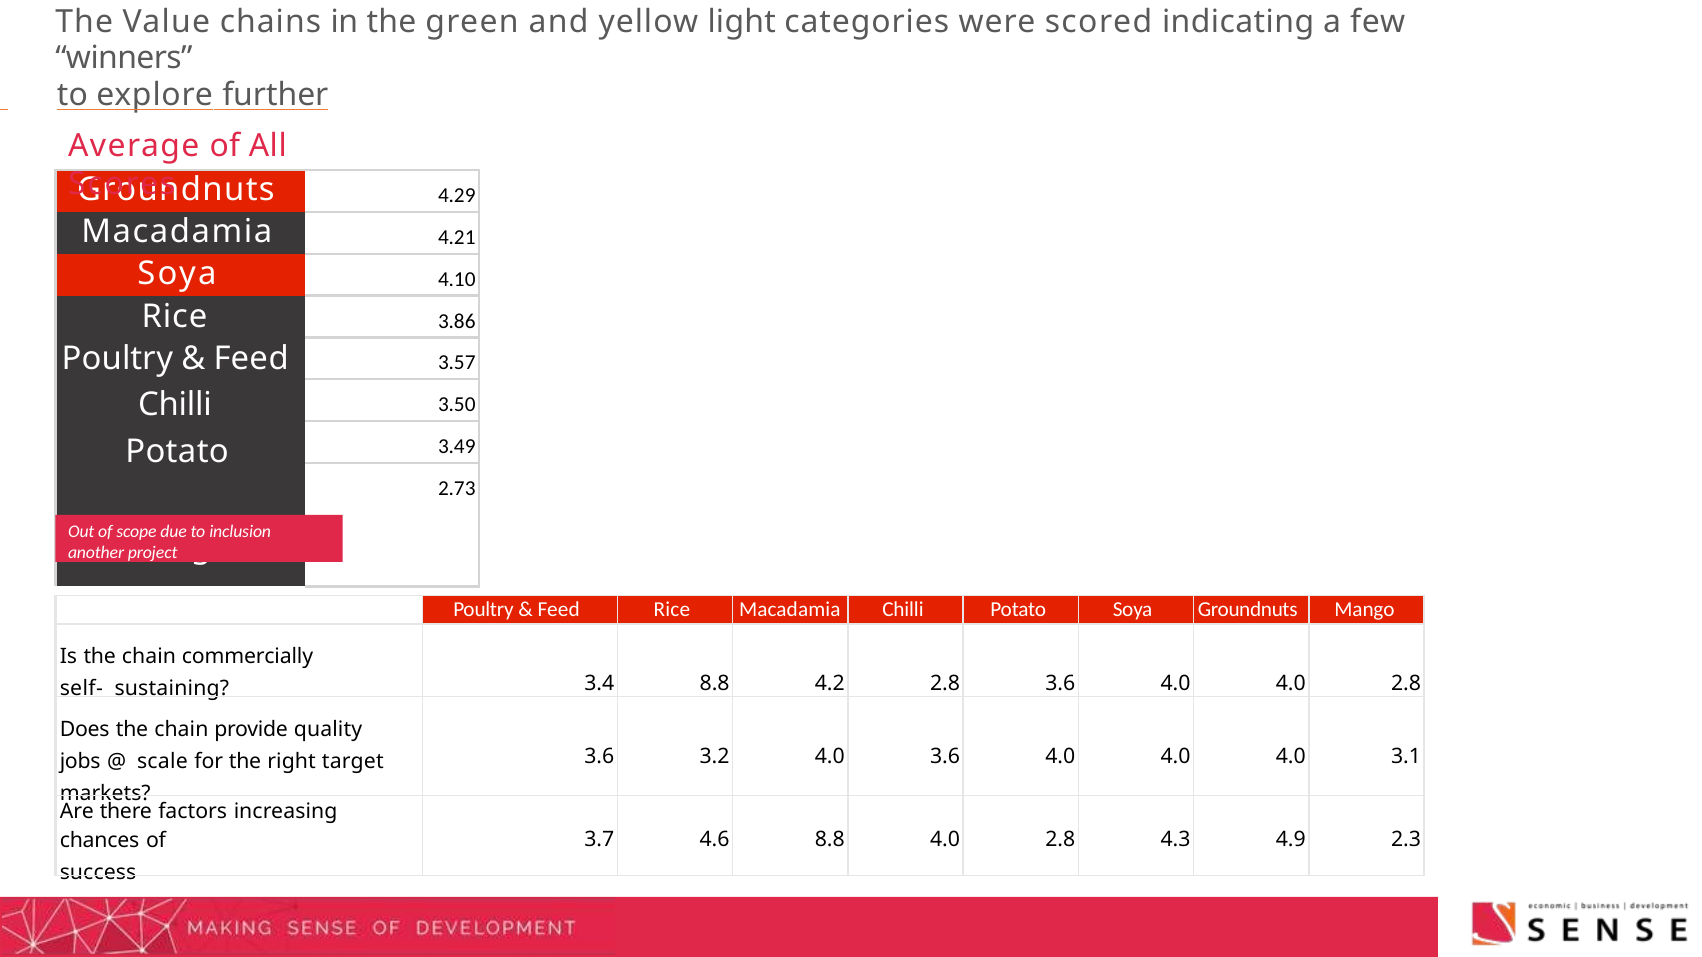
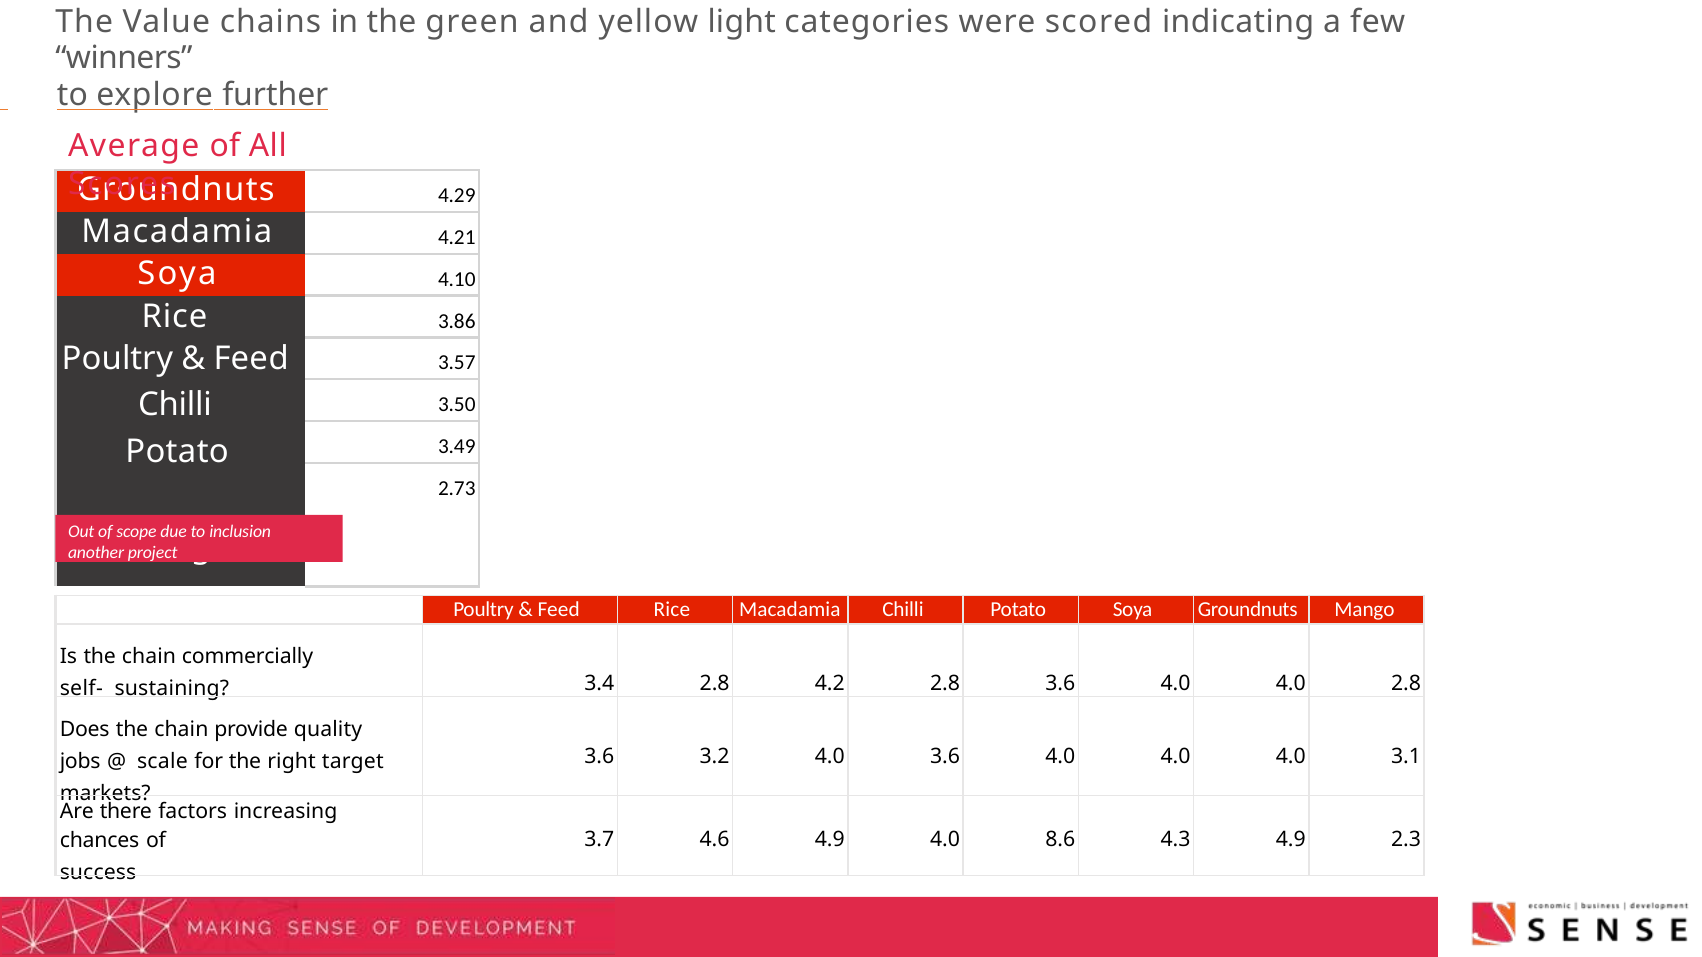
3.4 8.8: 8.8 -> 2.8 (715, 684)
4.6 8.8: 8.8 -> 4.9 (830, 839)
2.8: 2.8 -> 8.6 (1060, 839)
